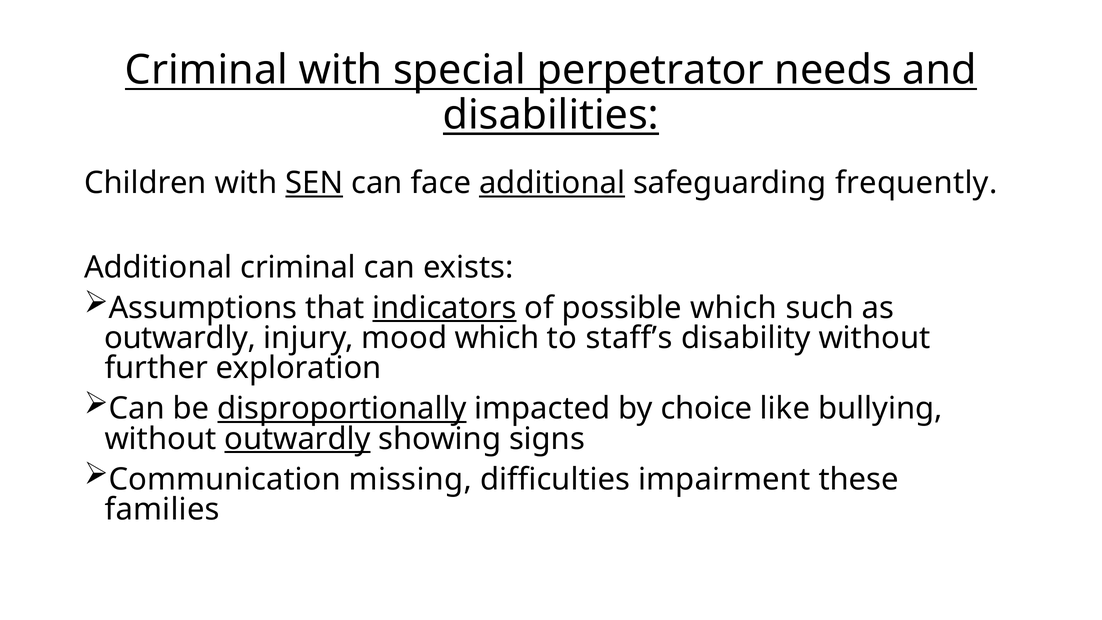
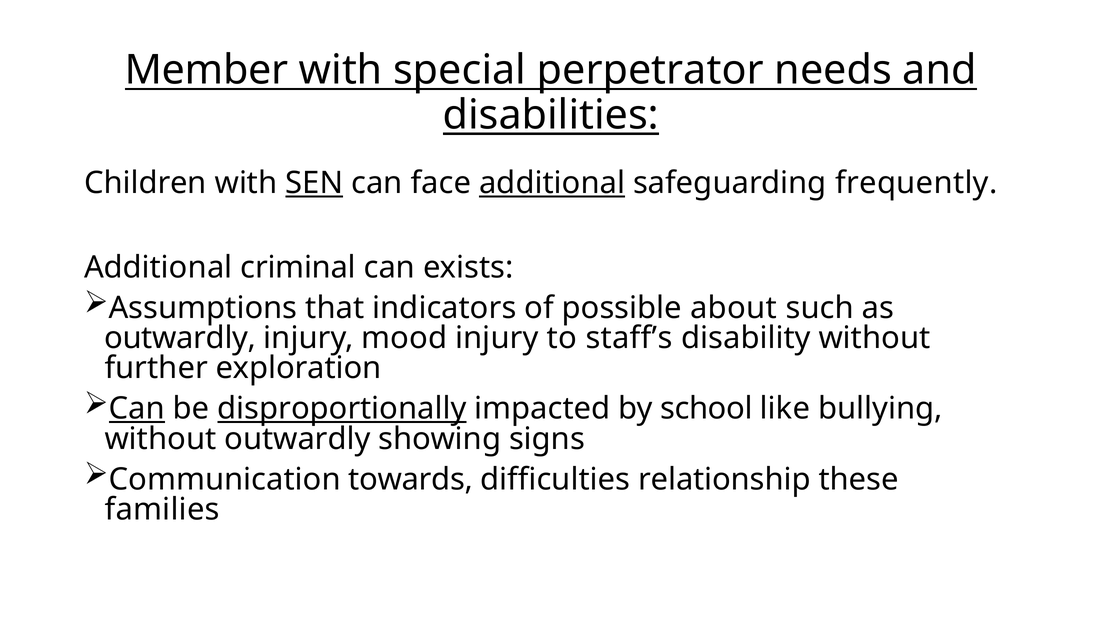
Criminal: Criminal -> Member (207, 70)
indicators underline: present -> none (444, 308)
possible which: which -> about (734, 308)
mood which: which -> injury (497, 338)
Can underline: none -> present (137, 409)
choice: choice -> school (706, 409)
outwardly underline: present -> none (297, 439)
missing: missing -> towards (411, 479)
impairment: impairment -> relationship (724, 479)
